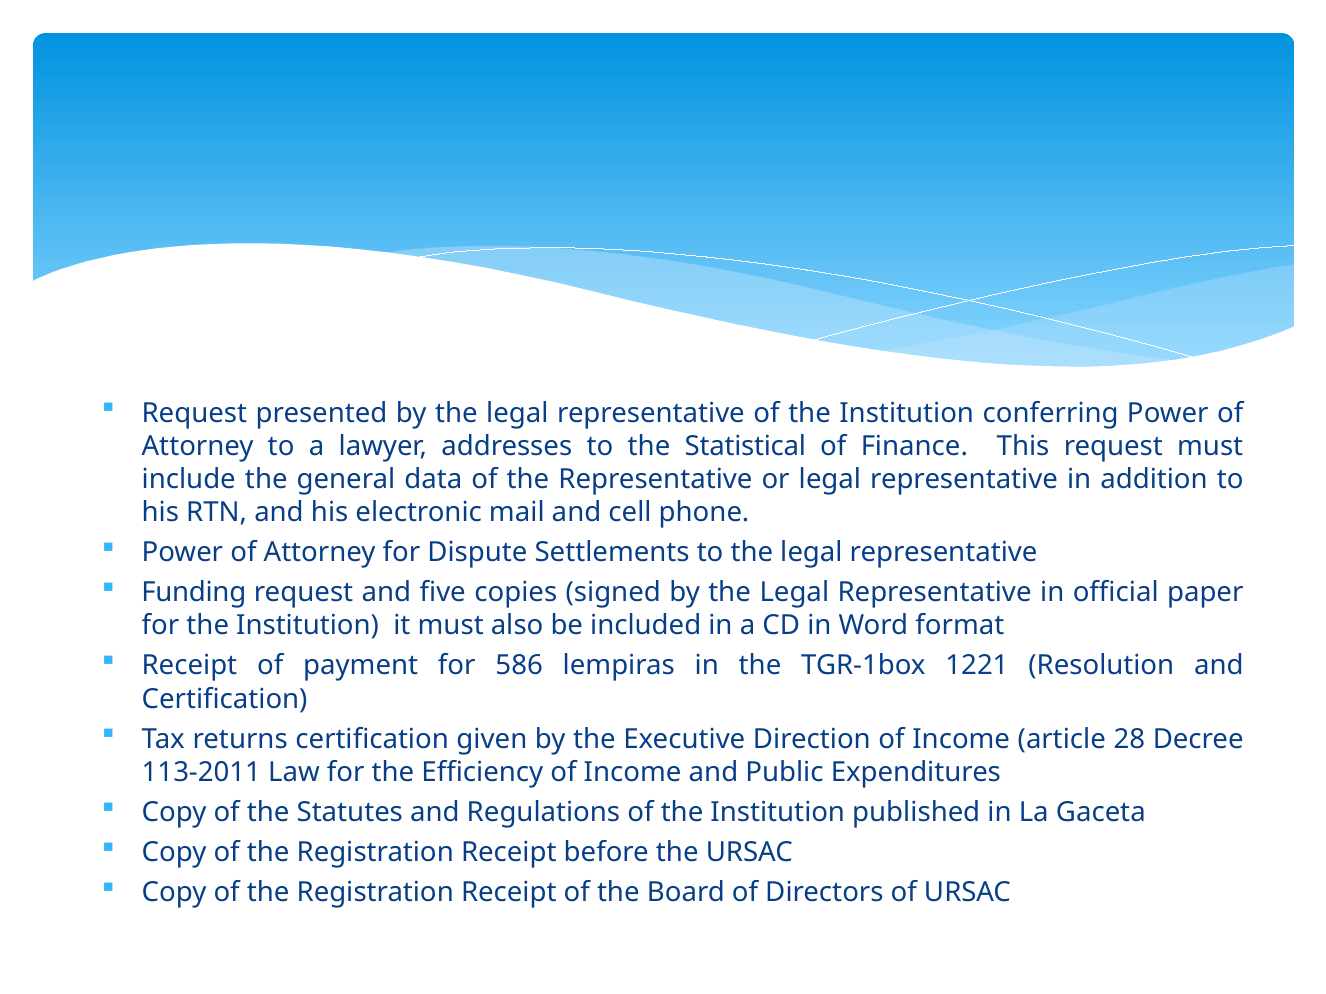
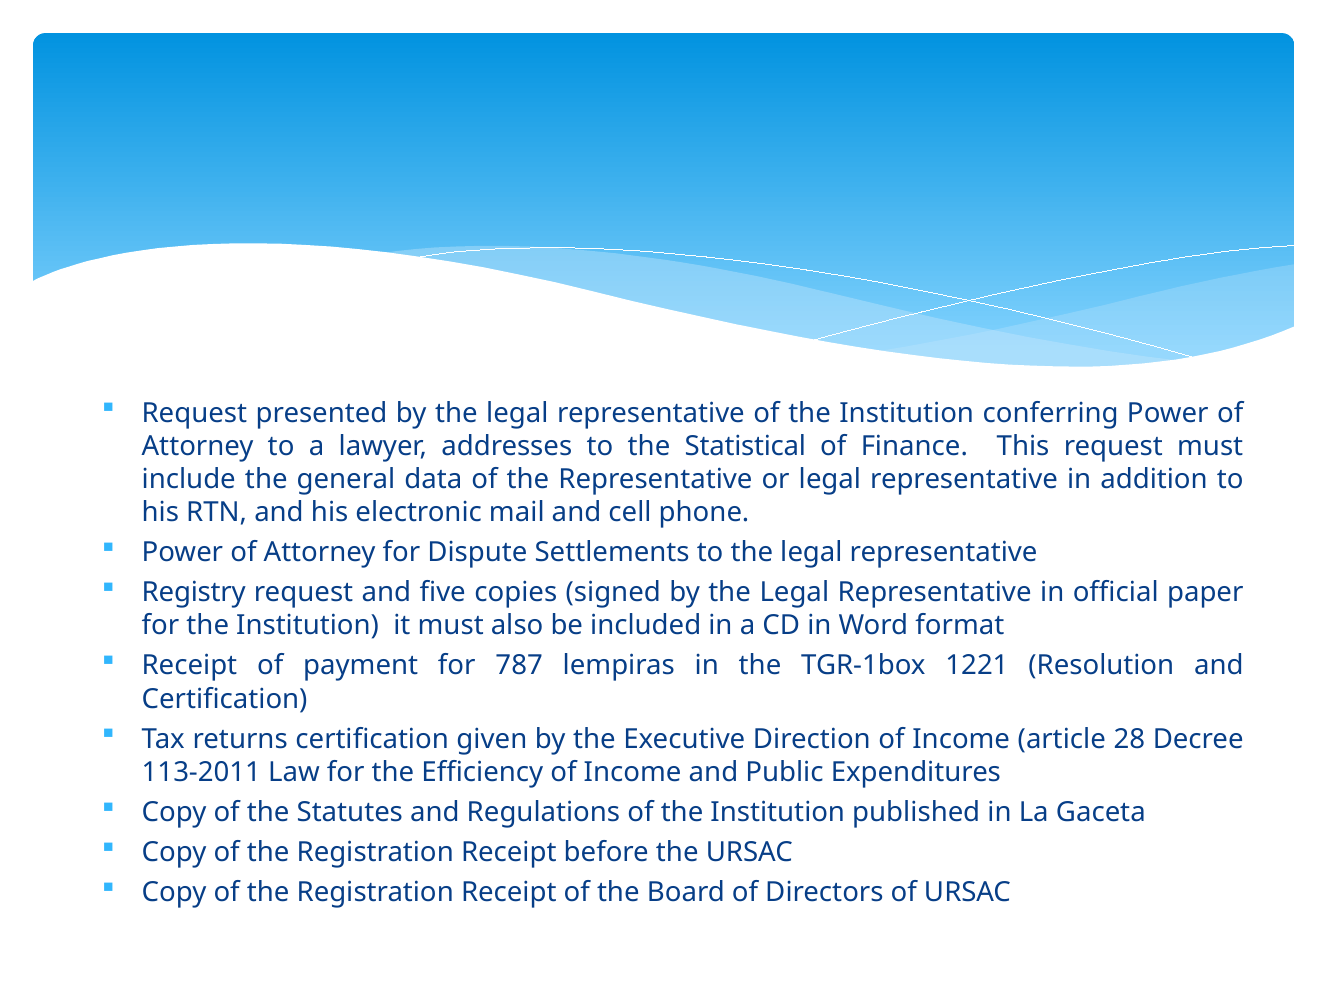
Funding: Funding -> Registry (194, 593)
586: 586 -> 787 (519, 666)
